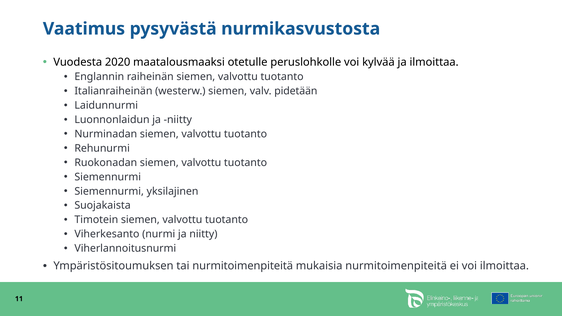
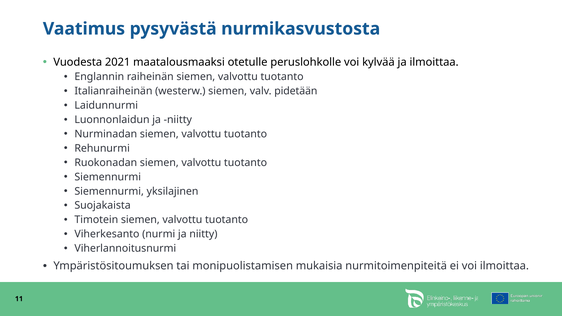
2020: 2020 -> 2021 (118, 62)
tai nurmitoimenpiteitä: nurmitoimenpiteitä -> monipuolistamisen (243, 266)
